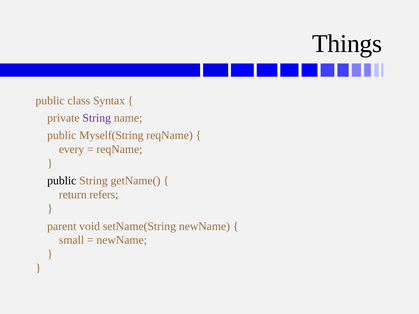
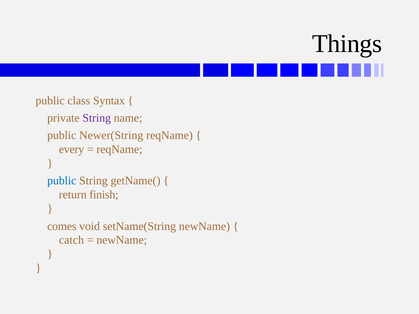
Myself(String: Myself(String -> Newer(String (111, 136)
public colour: black -> blue (62, 181)
refers: refers -> finish (104, 195)
parent: parent -> comes (62, 226)
small: small -> catch (71, 240)
